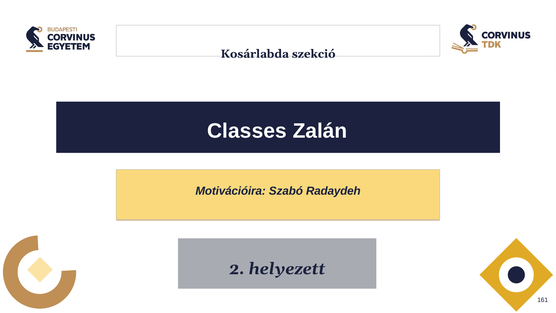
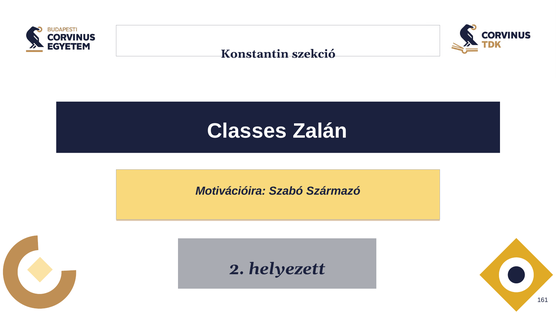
Kosárlabda: Kosárlabda -> Konstantin (255, 54)
Radaydeh: Radaydeh -> Származó (333, 191)
